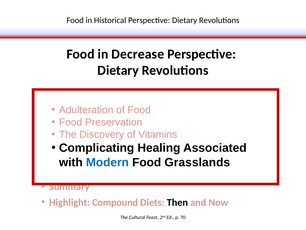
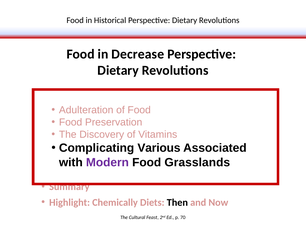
Healing: Healing -> Various (159, 148)
Modern colour: blue -> purple (107, 162)
Compound: Compound -> Chemically (115, 202)
